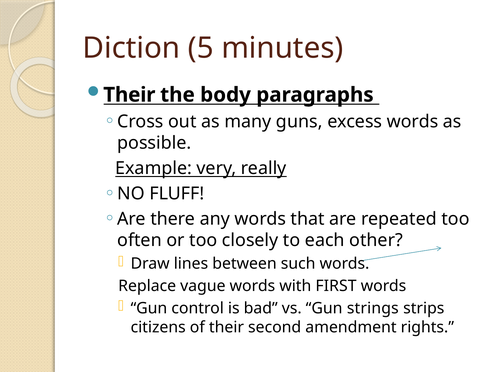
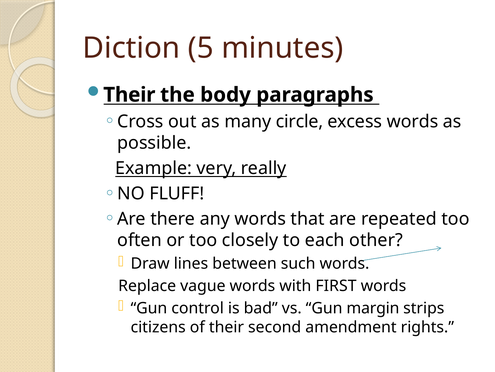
guns: guns -> circle (300, 121)
strings: strings -> margin (373, 308)
